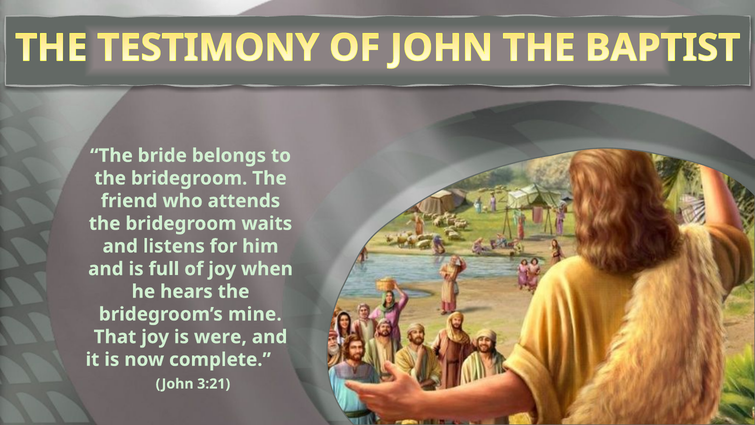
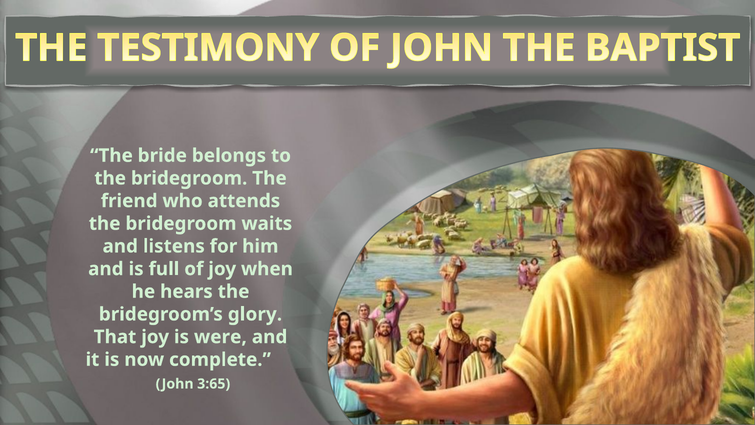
mine: mine -> glory (255, 314)
3:21: 3:21 -> 3:65 (214, 384)
